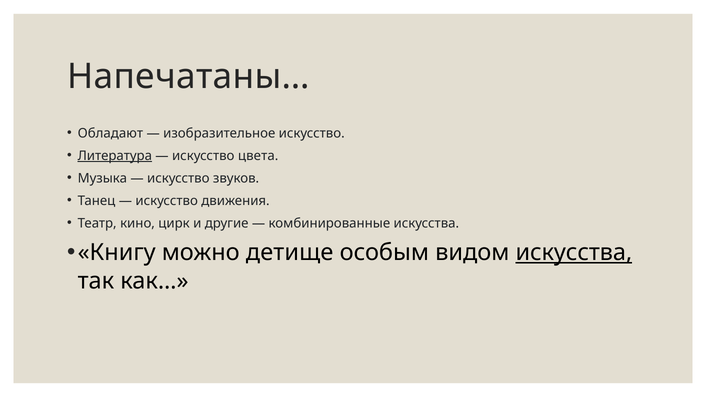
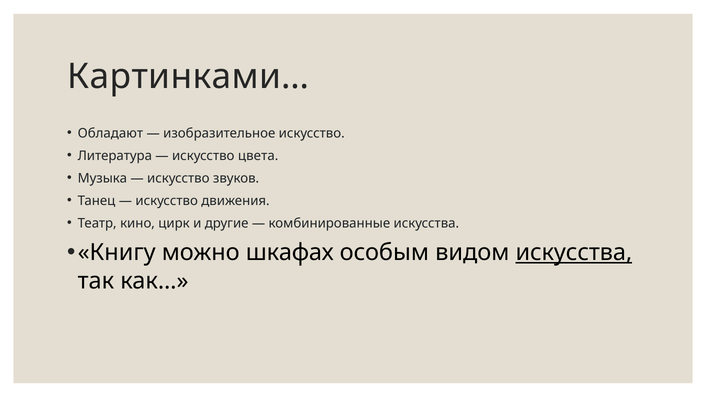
Напечатаны…: Напечатаны… -> Картинками… (188, 77)
Литература underline: present -> none (115, 156)
детище: детище -> шкафах (290, 253)
